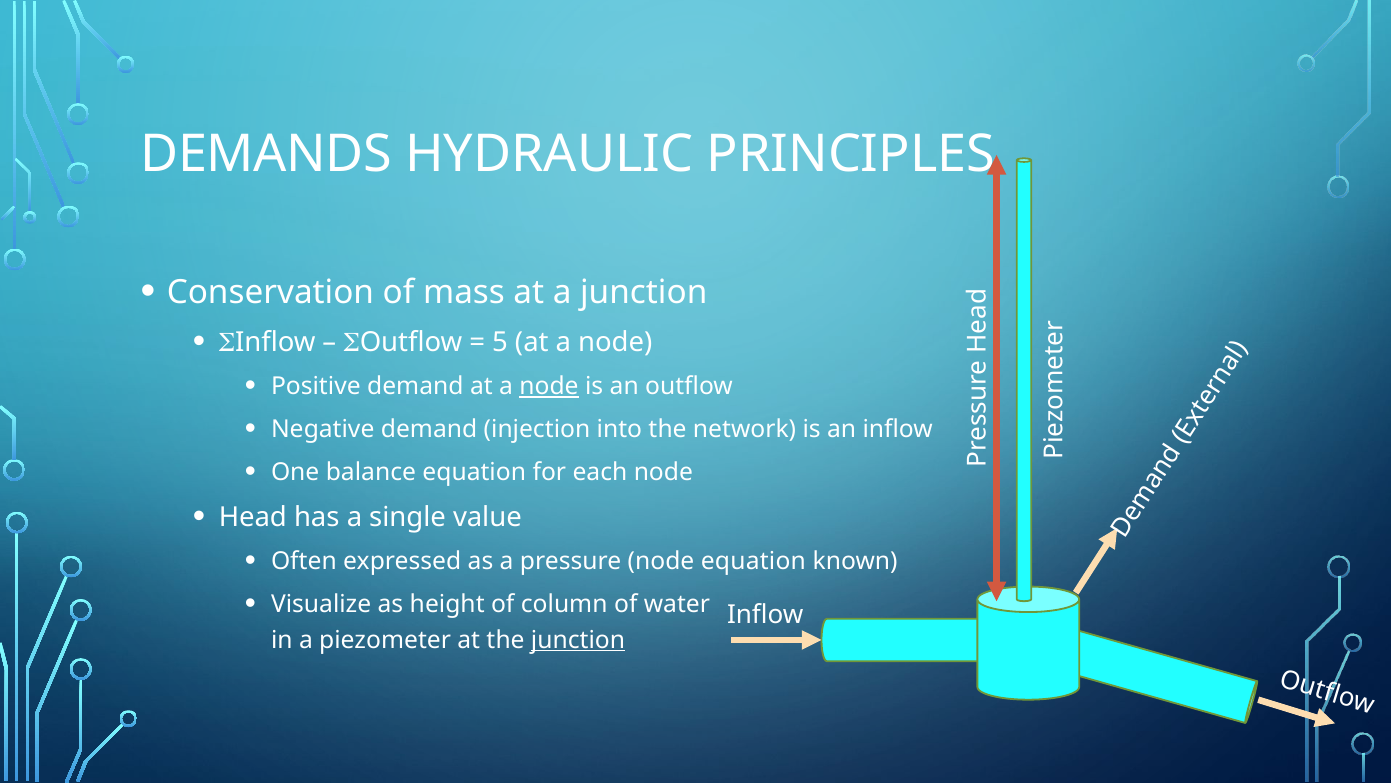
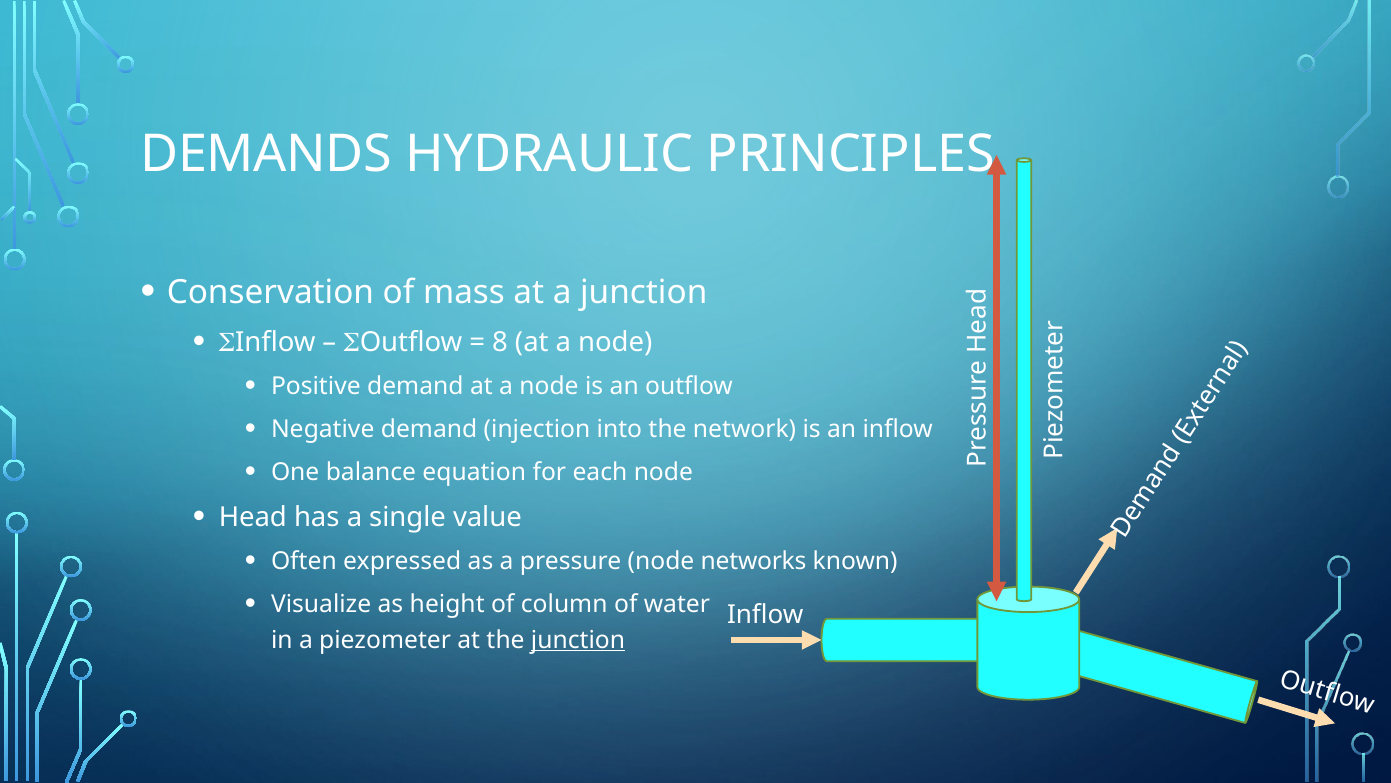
5: 5 -> 8 (500, 342)
node underline: present -> none (549, 386)
node equation: equation -> networks (754, 561)
